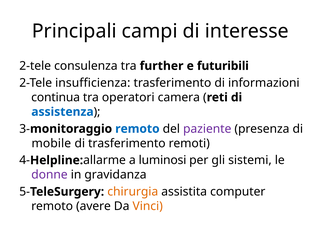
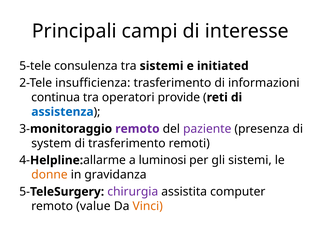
2-tele: 2-tele -> 5-tele (35, 66)
tra further: further -> sistemi (162, 66)
futuribili: futuribili -> initiated (223, 66)
camera: camera -> provide (179, 97)
remoto colour: blue -> purple (137, 129)
mobile: mobile -> system (51, 143)
donne colour: purple -> orange (49, 175)
chirurgia colour: orange -> purple (133, 192)
avere: avere -> value (93, 206)
